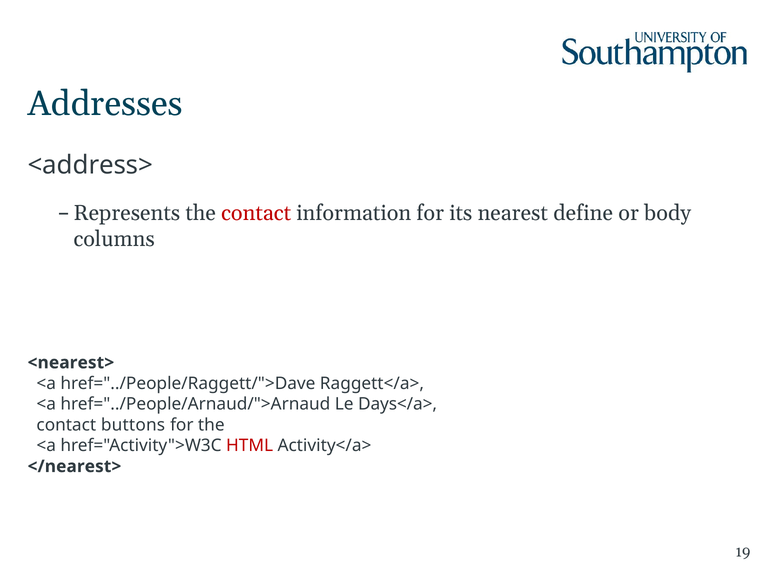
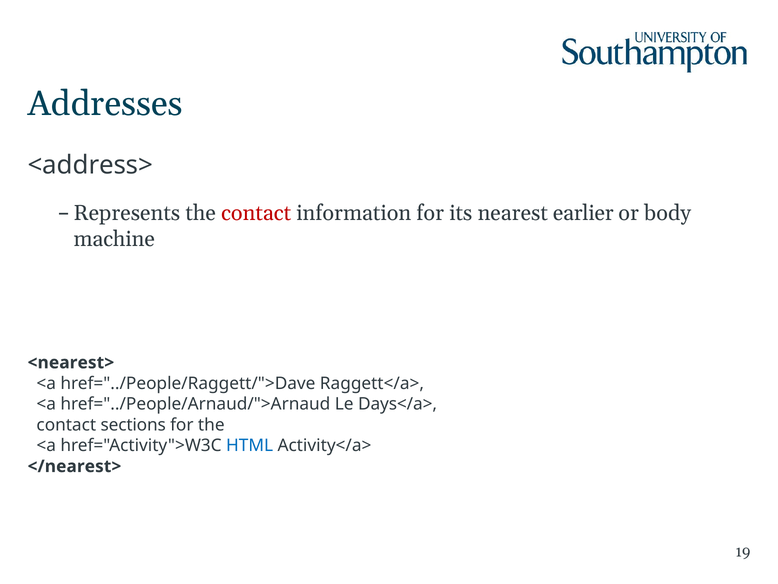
define: define -> earlier (583, 213)
columns: columns -> machine (114, 239)
buttons: buttons -> sections (133, 425)
HTML colour: red -> blue (250, 445)
